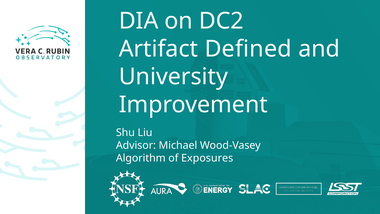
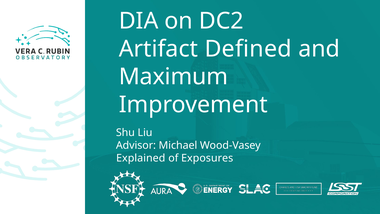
University: University -> Maximum (173, 77)
Algorithm: Algorithm -> Explained (141, 158)
